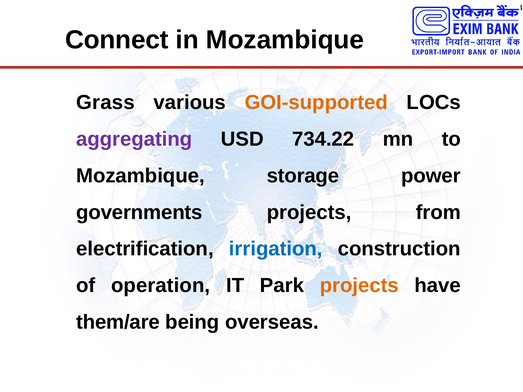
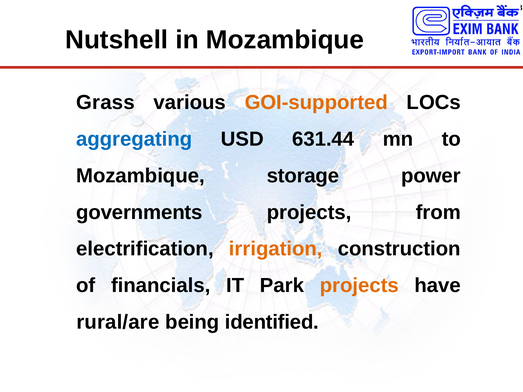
Connect: Connect -> Nutshell (117, 40)
aggregating colour: purple -> blue (134, 139)
734.22: 734.22 -> 631.44 (323, 139)
irrigation colour: blue -> orange (276, 249)
operation: operation -> financials (161, 286)
them/are: them/are -> rural/are (118, 322)
overseas: overseas -> identified (272, 322)
